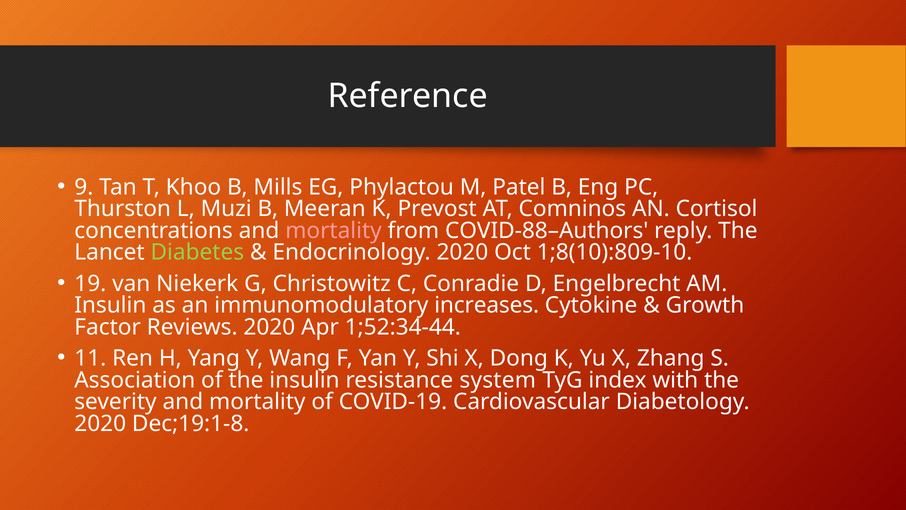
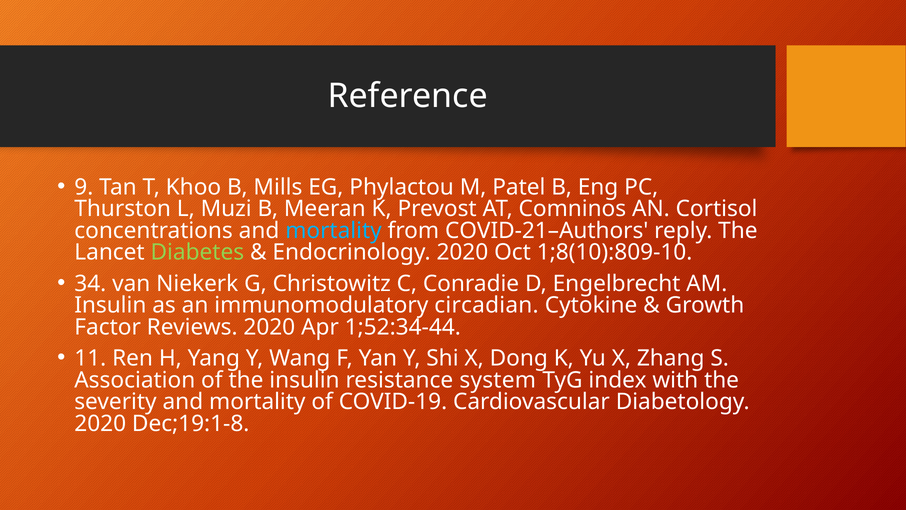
mortality colour: pink -> light blue (334, 230)
COVID-88–Authors: COVID-88–Authors -> COVID-21–Authors (547, 230)
19: 19 -> 34 (90, 283)
increases: increases -> circadian (486, 305)
